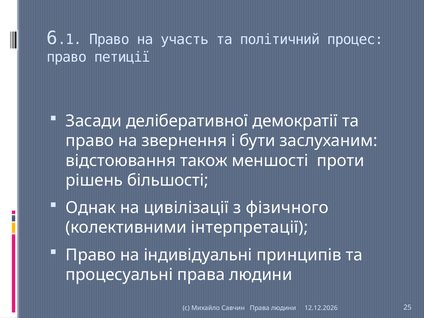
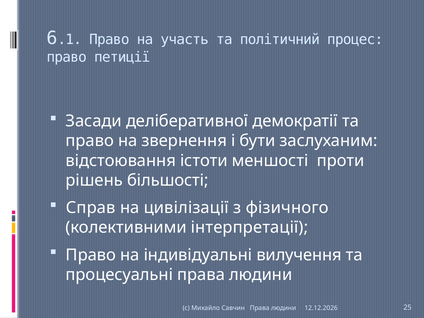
також: також -> істоти (204, 161)
Однак: Однак -> Справ (91, 208)
принципів: принципів -> вилучення (299, 255)
